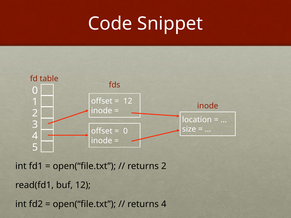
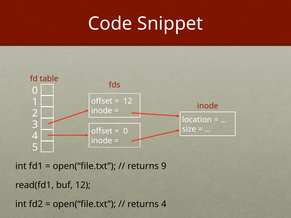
returns 2: 2 -> 9 (164, 166)
